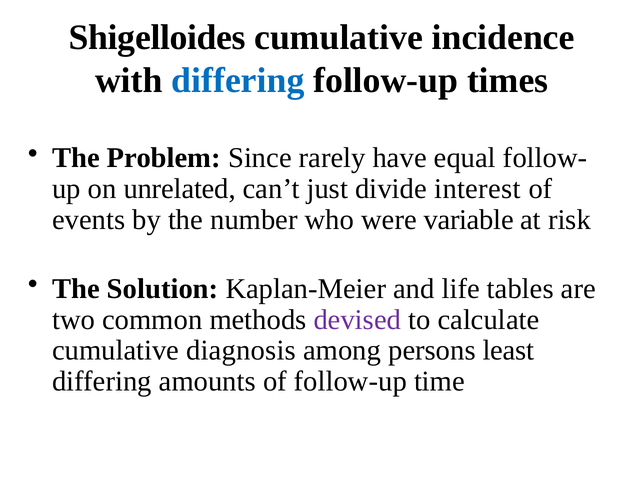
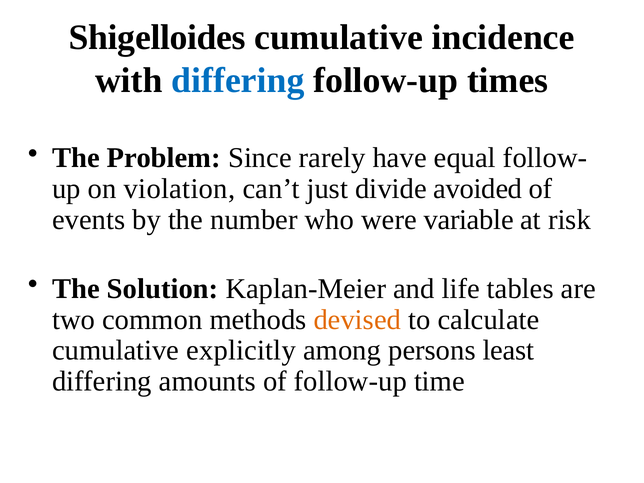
unrelated: unrelated -> violation (179, 189)
interest: interest -> avoided (478, 189)
devised colour: purple -> orange (357, 320)
diagnosis: diagnosis -> explicitly (241, 351)
